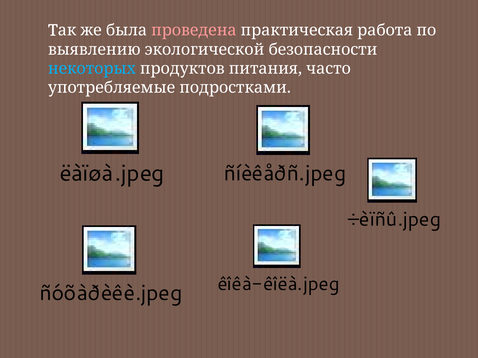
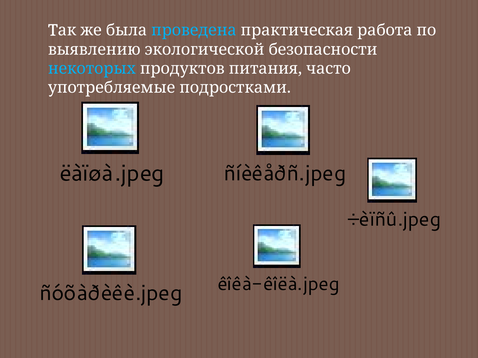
проведена colour: pink -> light blue (194, 30)
